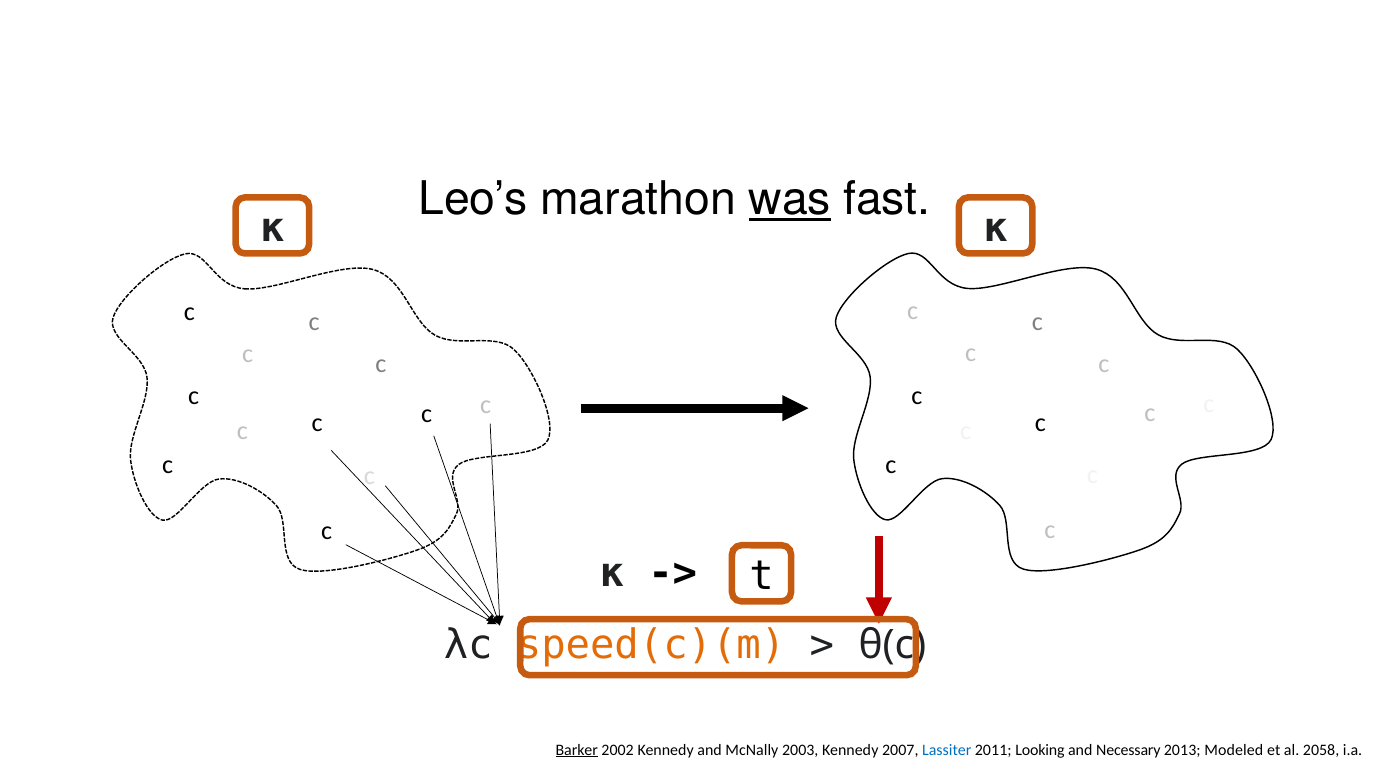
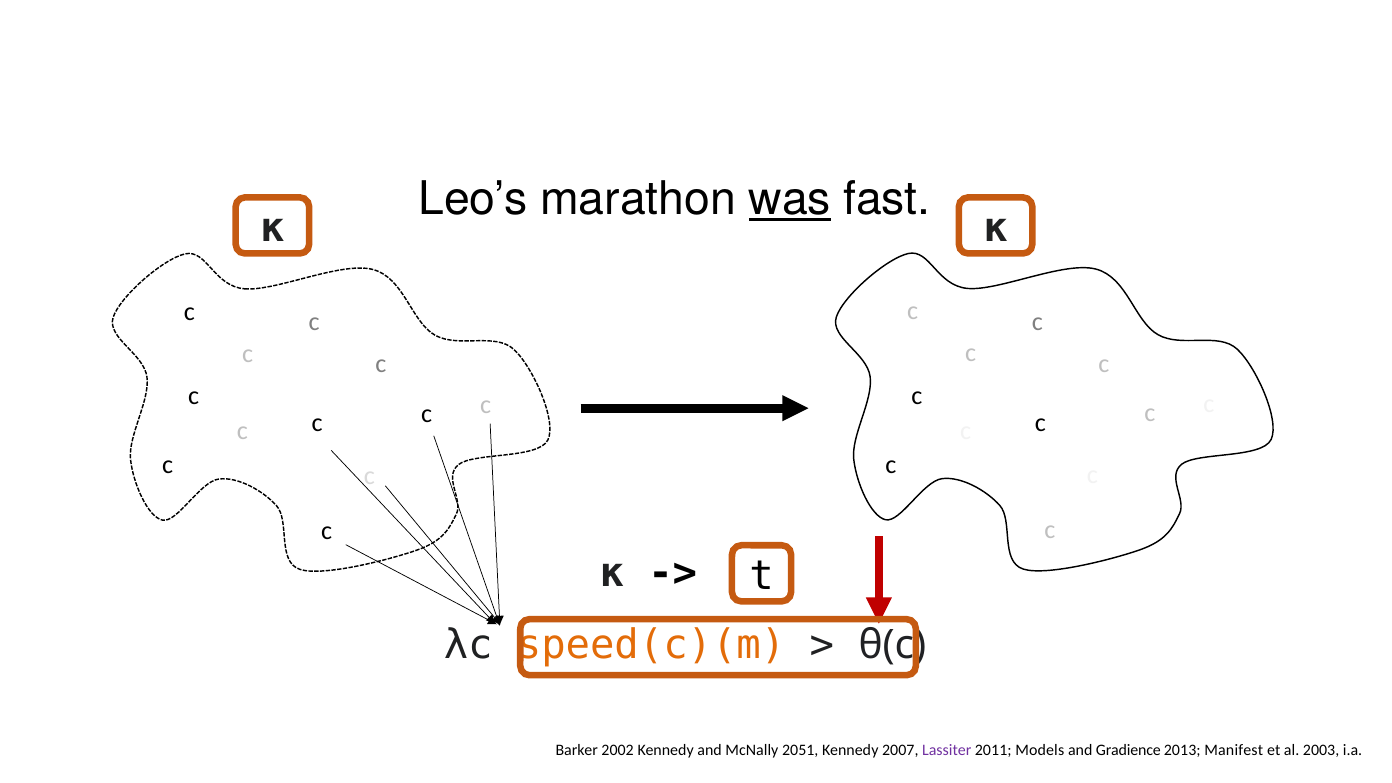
Barker underline: present -> none (577, 750)
2003: 2003 -> 2051 (800, 750)
Lassiter colour: blue -> purple (947, 750)
Looking: Looking -> Models (1040, 750)
Necessary: Necessary -> Gradience (1128, 750)
Modeled: Modeled -> Manifest (1234, 750)
2058: 2058 -> 2003 (1321, 750)
